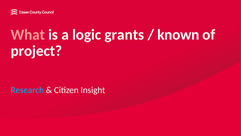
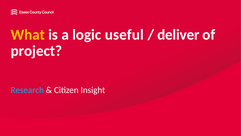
What colour: pink -> yellow (28, 35)
grants: grants -> useful (124, 35)
known: known -> deliver (178, 35)
